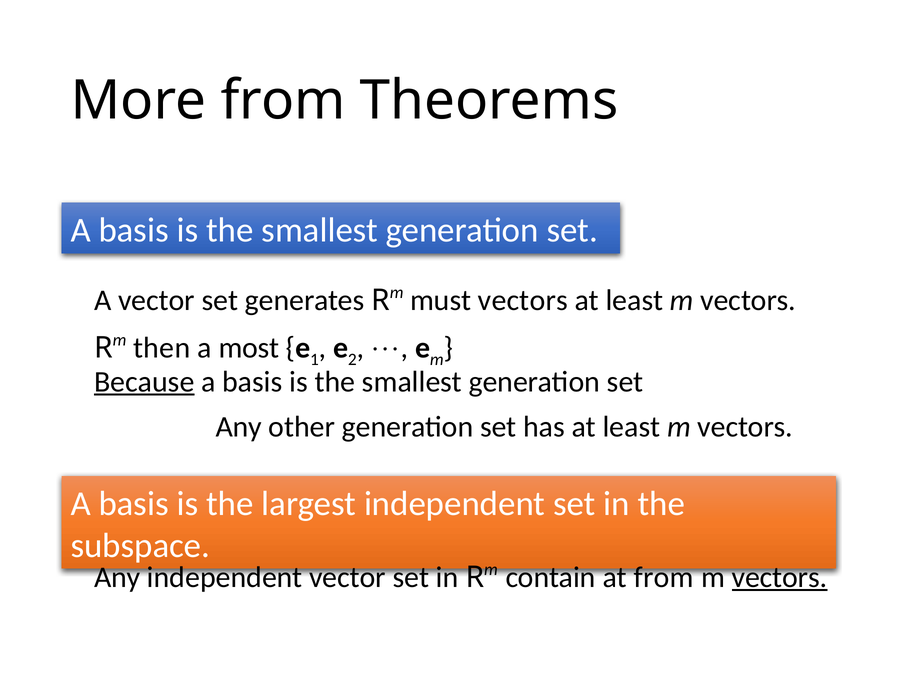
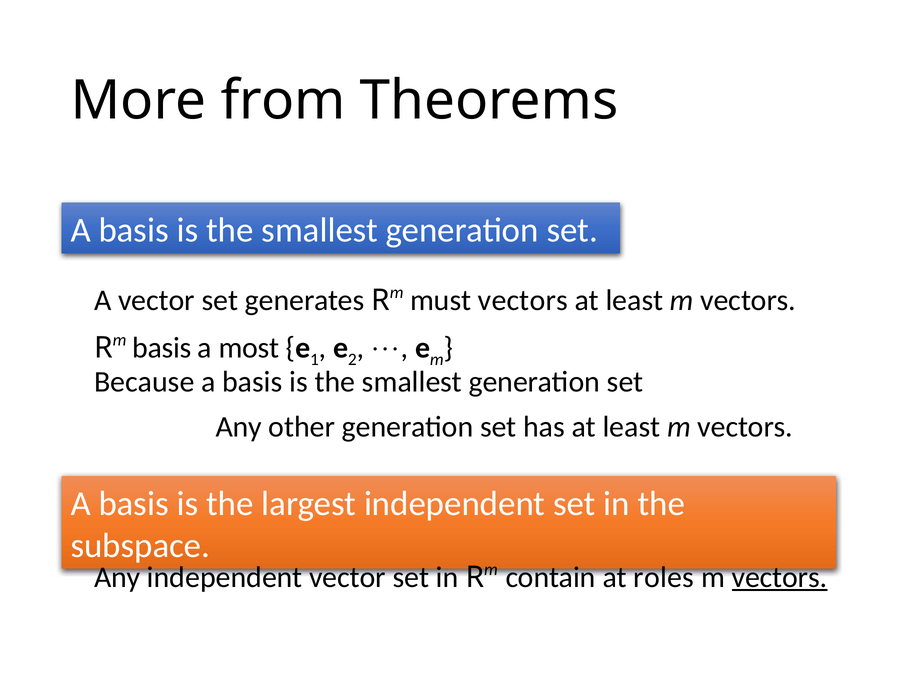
m then: then -> basis (162, 348)
Because underline: present -> none (144, 382)
at from: from -> roles (664, 578)
